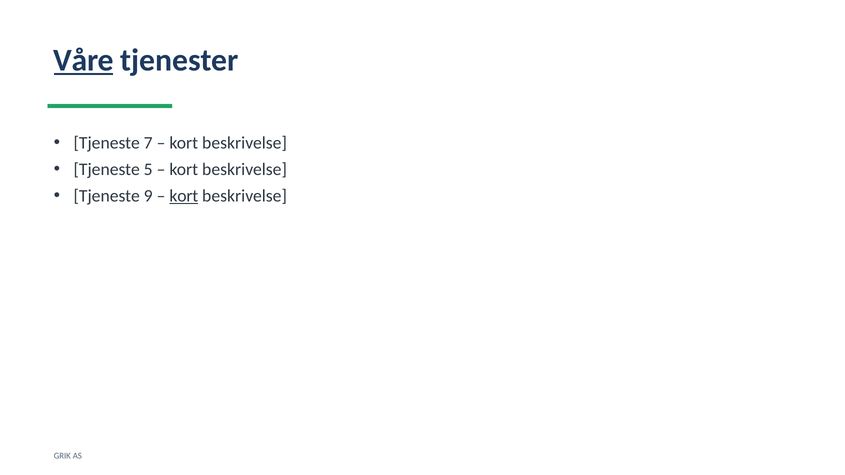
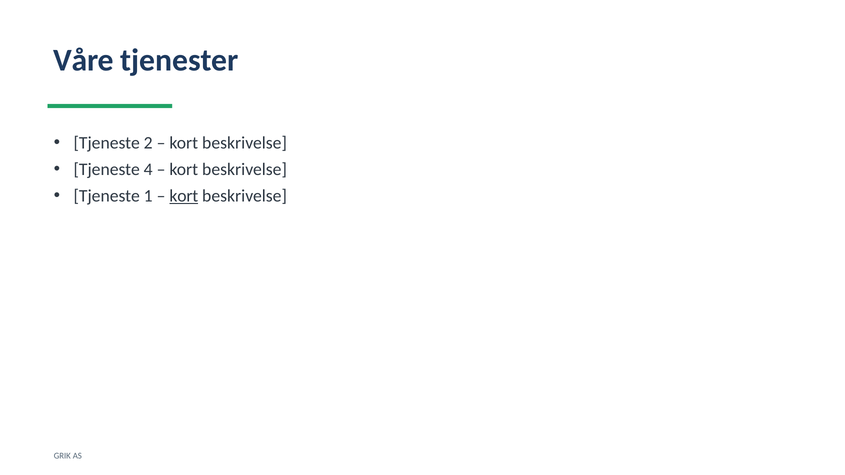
Våre underline: present -> none (84, 60)
7: 7 -> 2 (148, 143)
5: 5 -> 4 (148, 170)
9: 9 -> 1 (148, 196)
